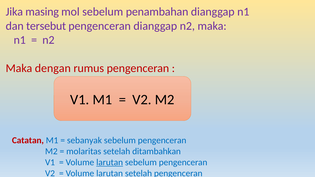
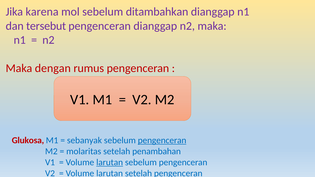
masing: masing -> karena (42, 12)
penambahan: penambahan -> ditambahkan (157, 12)
Catatan: Catatan -> Glukosa (28, 140)
pengenceran underline: none -> present (162, 140)
ditambahkan: ditambahkan -> penambahan (157, 151)
